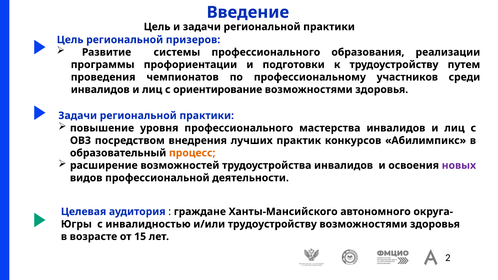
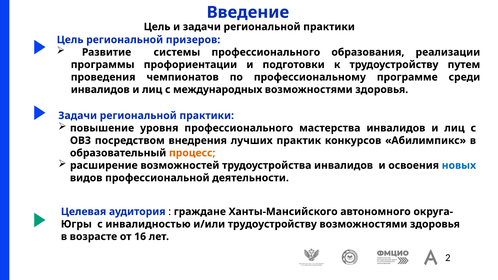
участников: участников -> программе (407, 77)
ориентирование: ориентирование -> международных (218, 90)
новых colour: purple -> blue (459, 165)
15: 15 -> 16 (140, 237)
